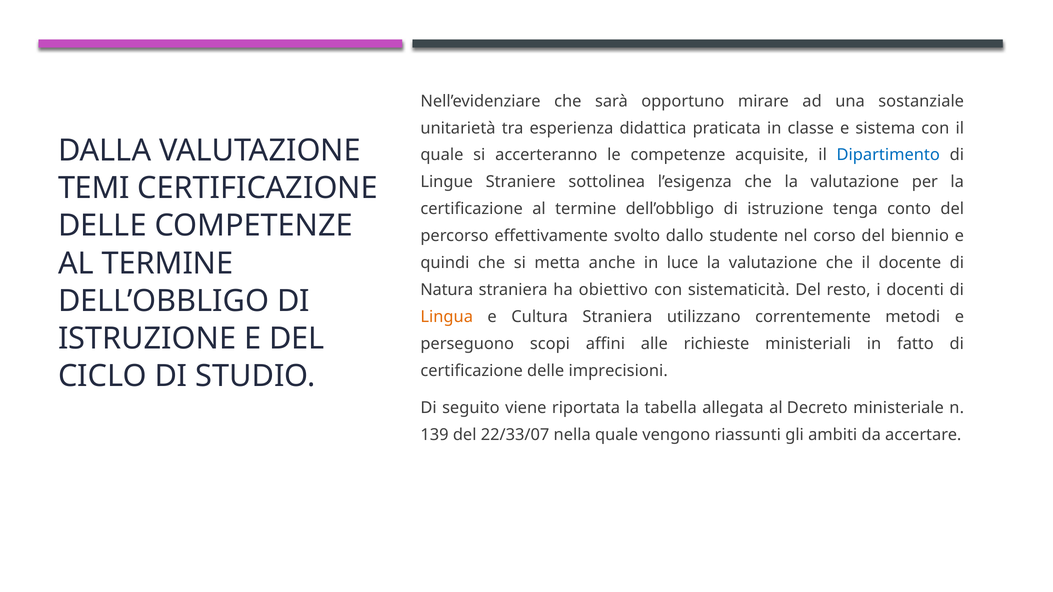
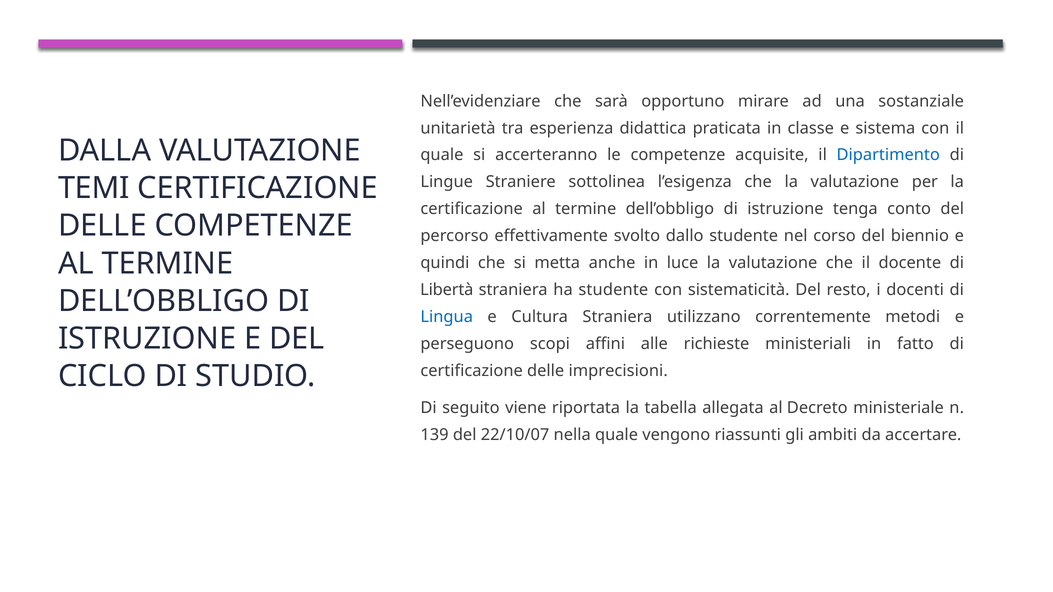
Natura: Natura -> Libertà (447, 290)
ha obiettivo: obiettivo -> studente (613, 290)
Lingua colour: orange -> blue (447, 317)
22/33/07: 22/33/07 -> 22/10/07 (515, 435)
